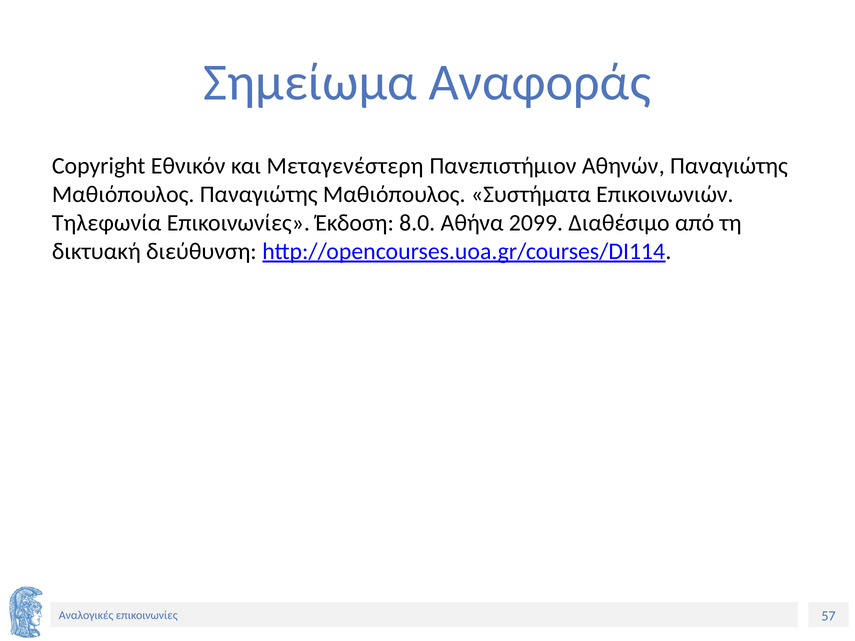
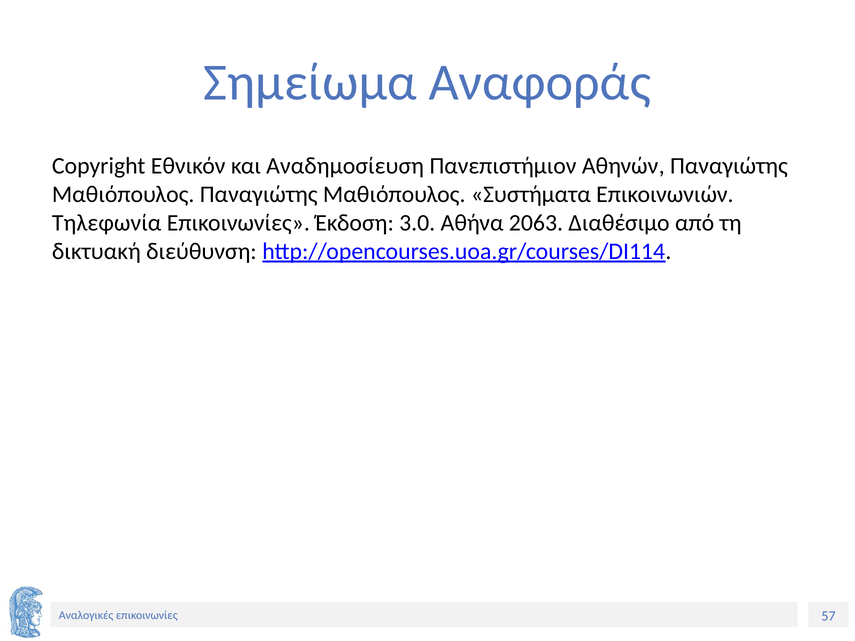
Μεταγενέστερη: Μεταγενέστερη -> Αναδημοσίευση (345, 166)
8.0: 8.0 -> 3.0 (417, 223)
2099: 2099 -> 2063 (536, 223)
